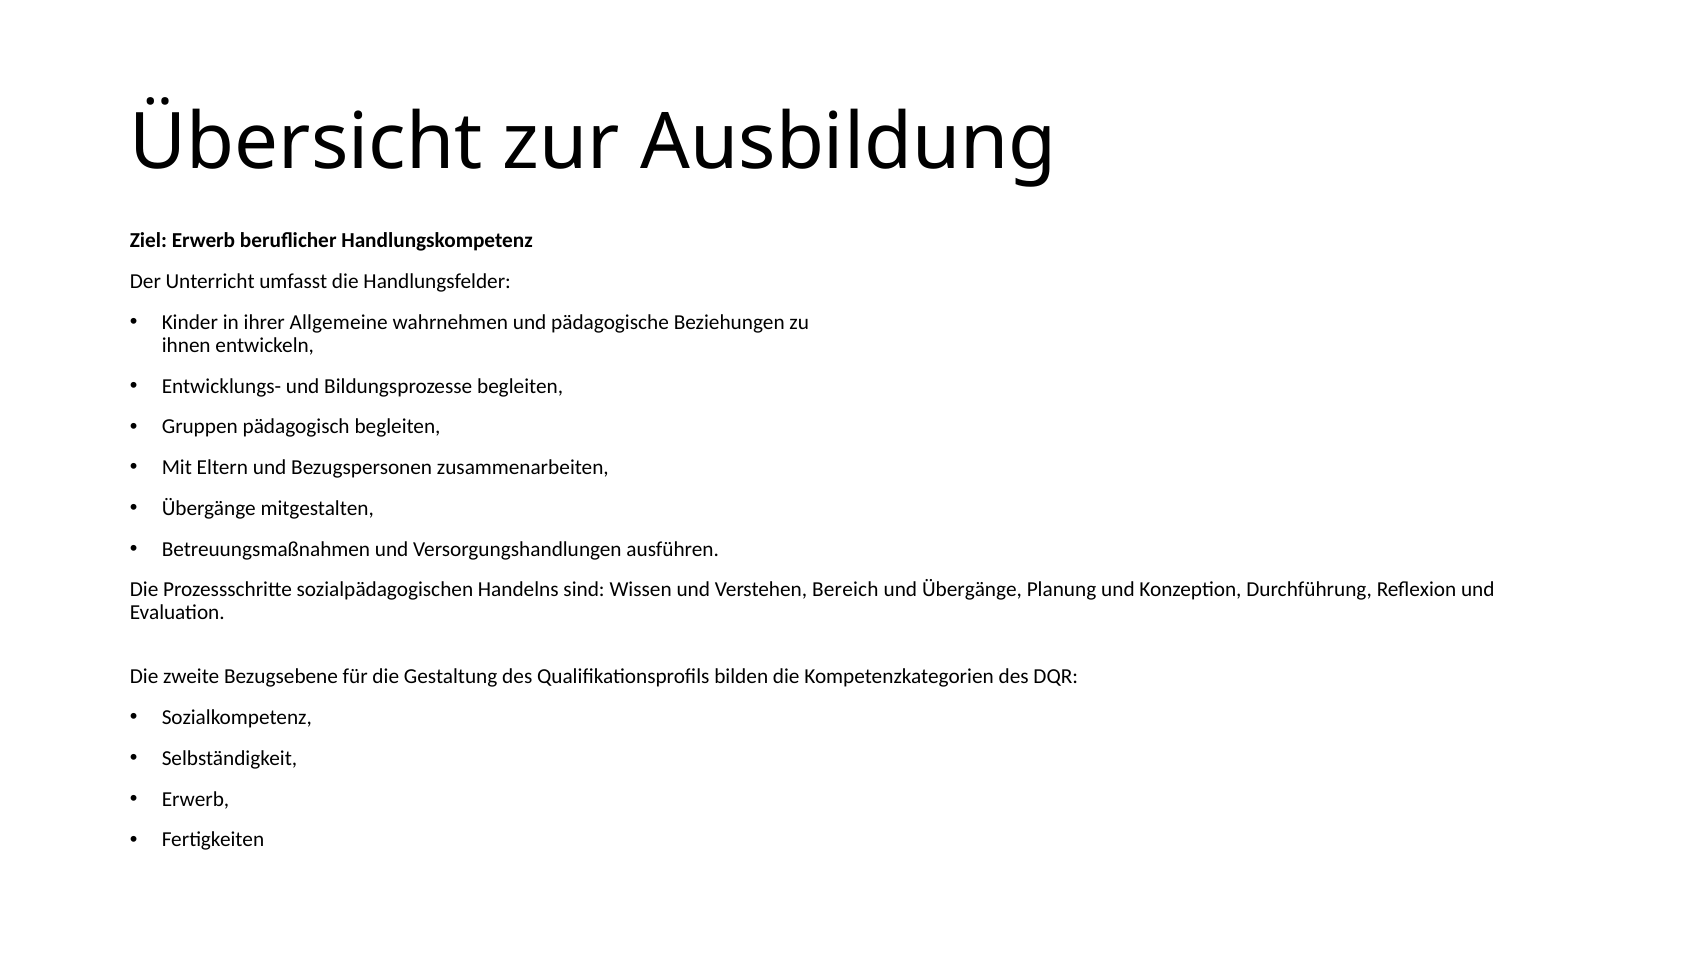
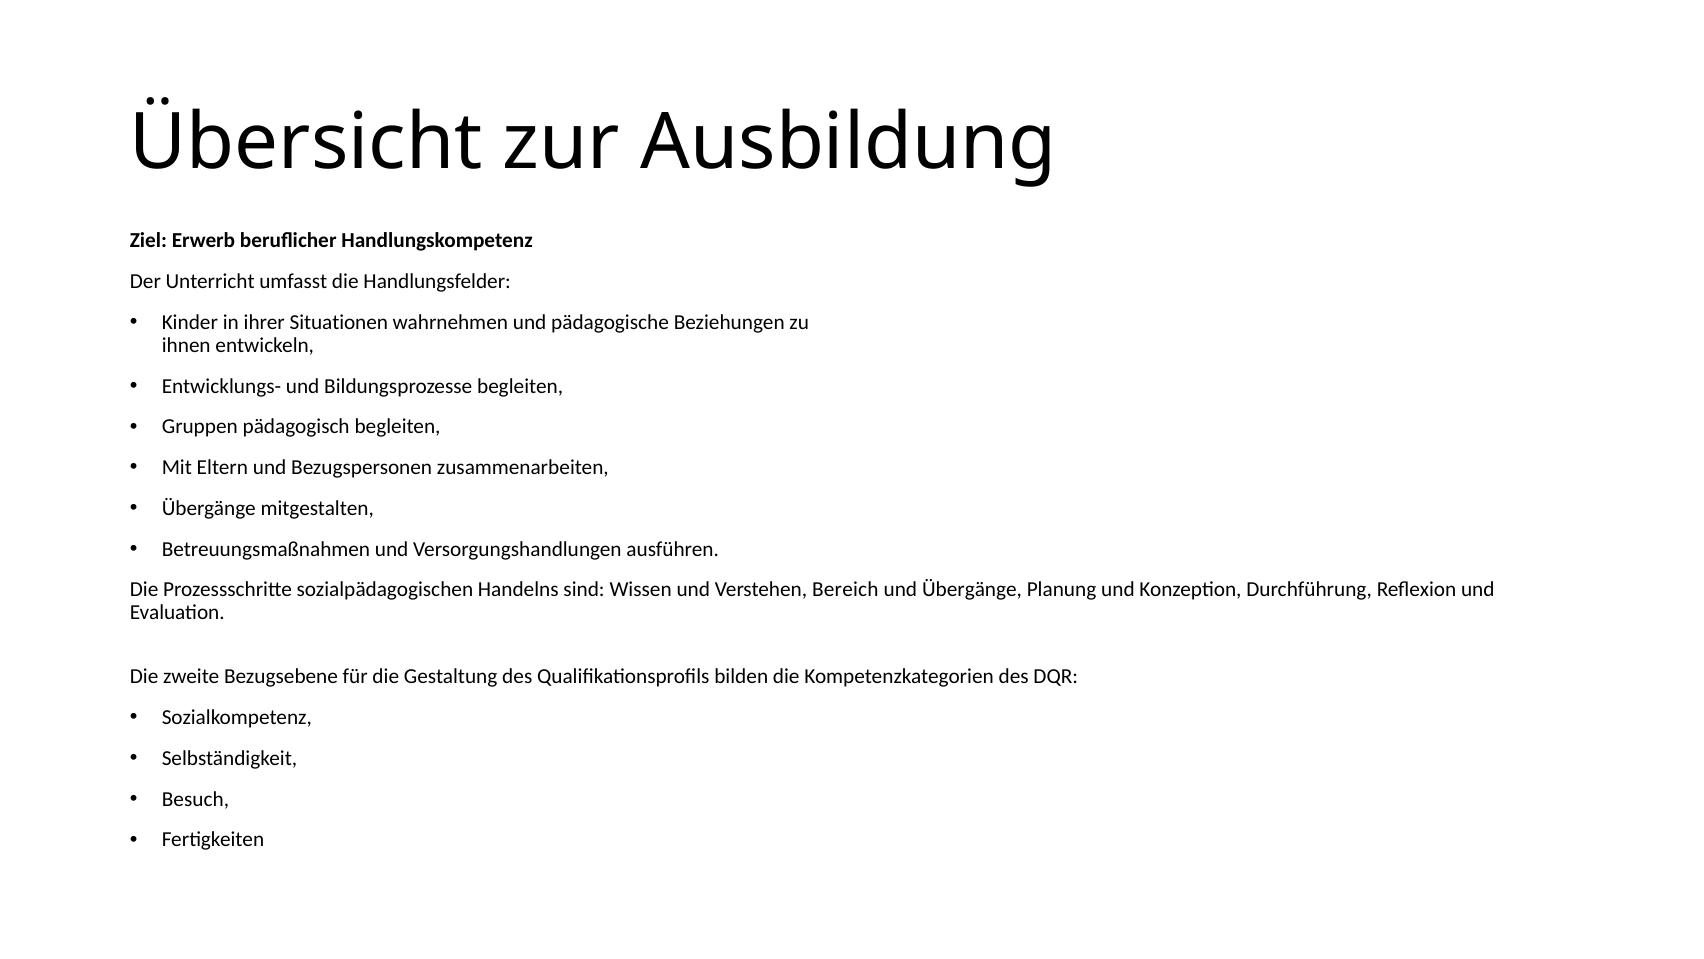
Allgemeine: Allgemeine -> Situationen (339, 322)
Erwerb: Erwerb -> Besuch (196, 799)
